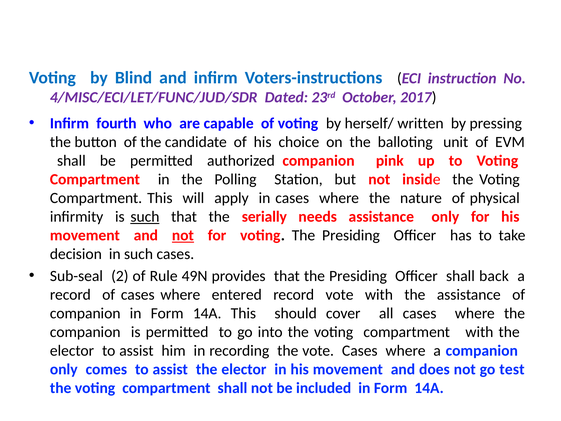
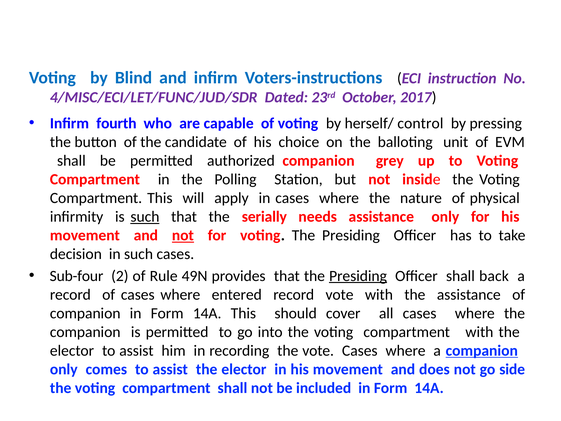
written: written -> control (420, 123)
pink: pink -> grey (390, 161)
Sub-seal: Sub-seal -> Sub-four (76, 276)
Presiding underline: none -> present (358, 276)
companion underline: none -> present (482, 350)
test: test -> side (512, 369)
